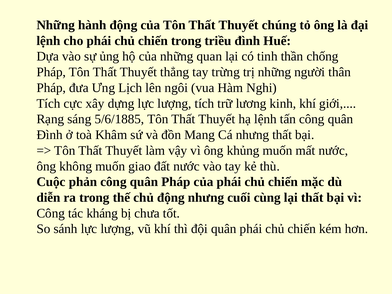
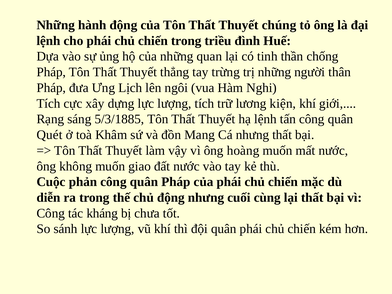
kinh: kinh -> kiện (283, 103)
5/6/1885: 5/6/1885 -> 5/3/1885 (119, 119)
Đình: Đình -> Quét (50, 135)
khủng: khủng -> hoàng (243, 151)
